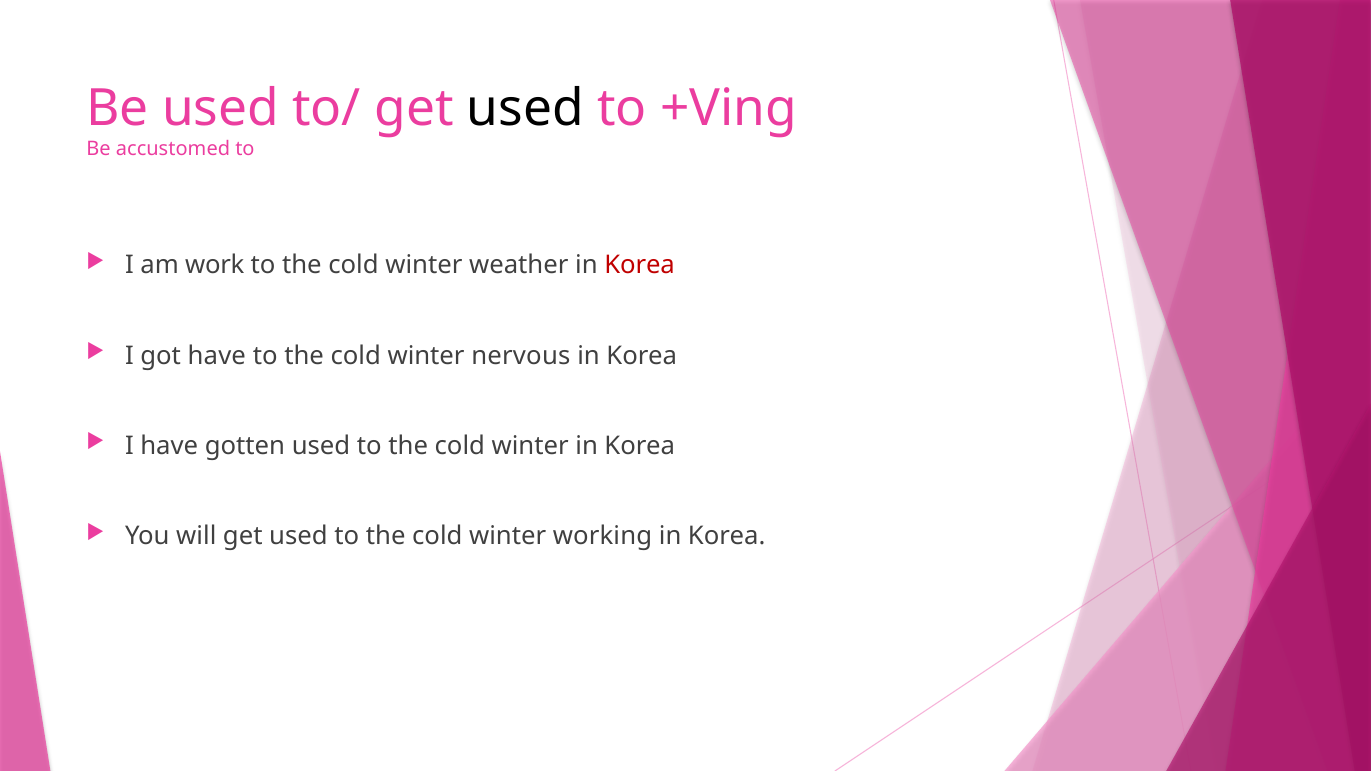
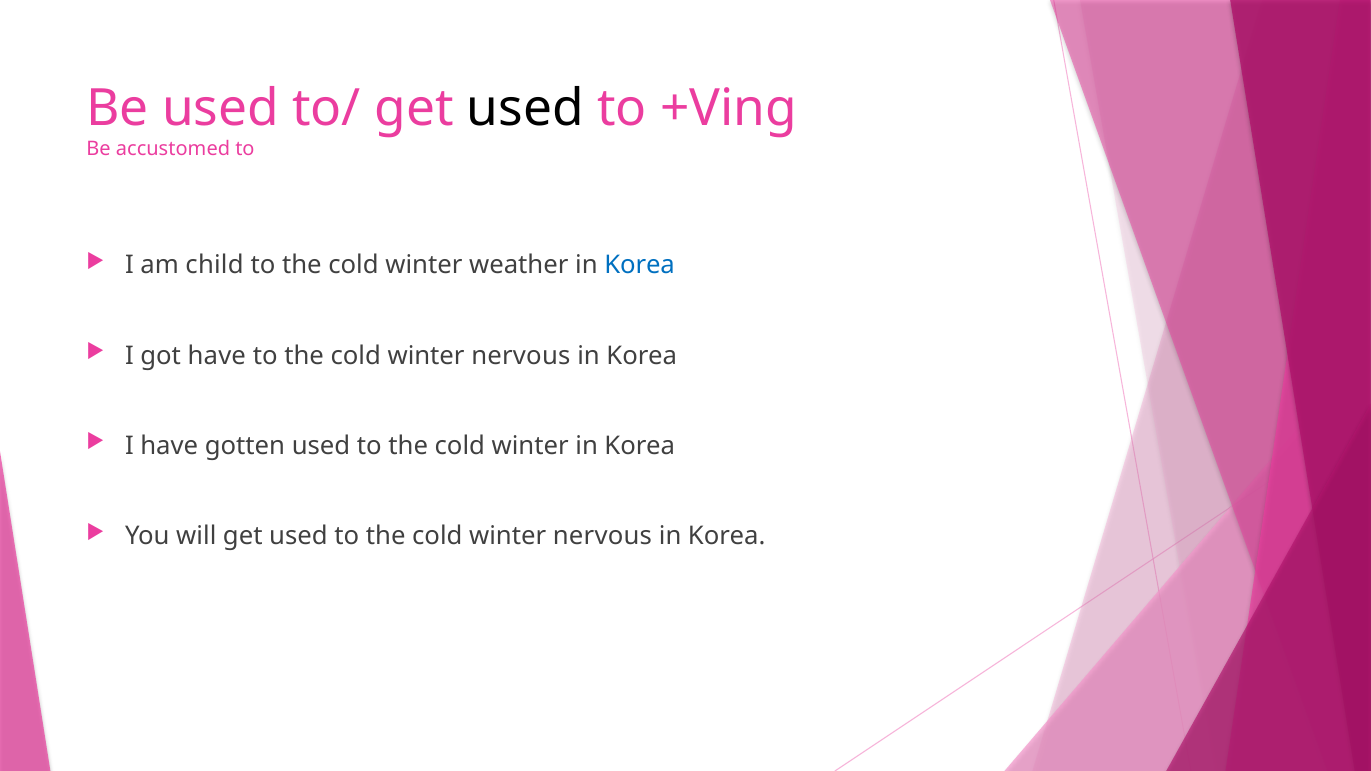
work: work -> child (215, 265)
Korea colour: red -> blue (640, 265)
working: working -> nervous (602, 536)
